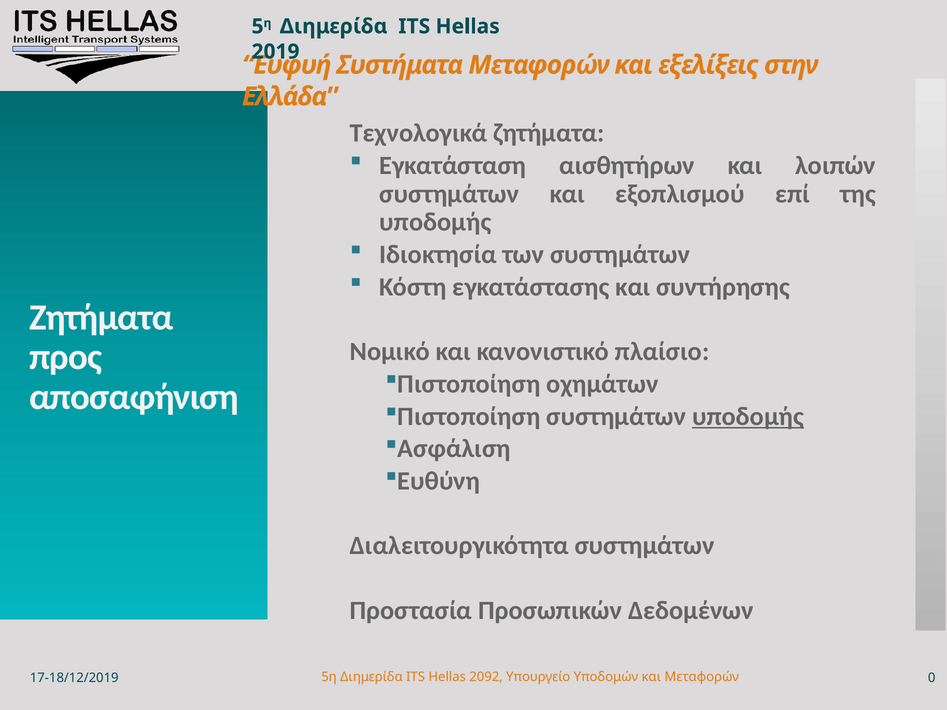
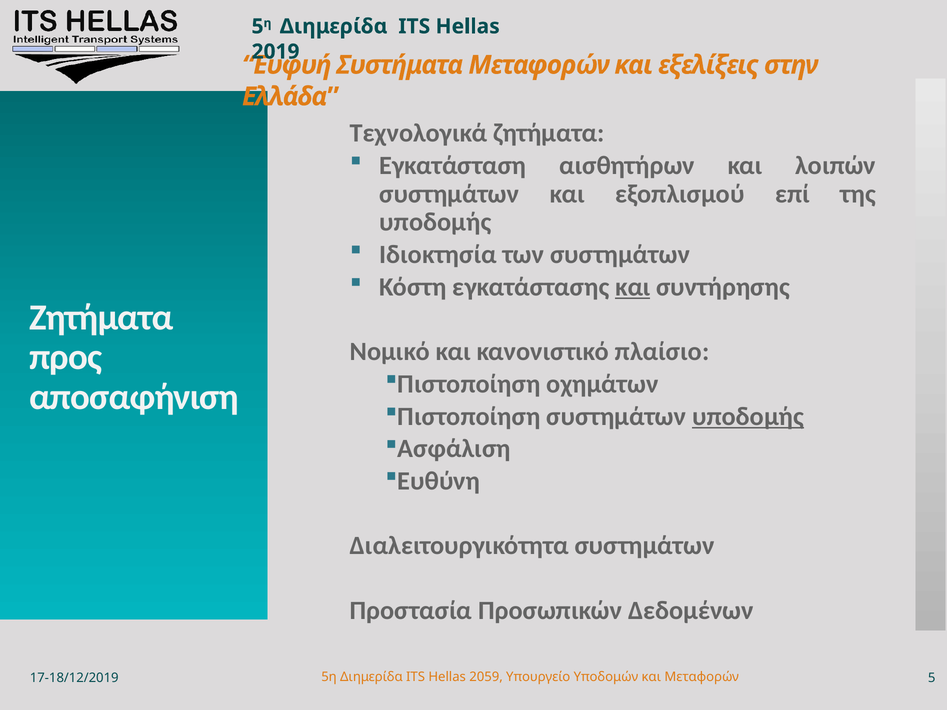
και underline: none -> present (633, 287)
2092: 2092 -> 2059 (486, 677)
0: 0 -> 5 (932, 678)
